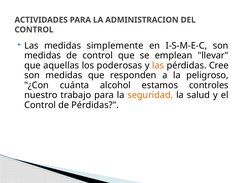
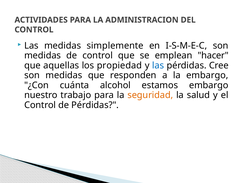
llevar: llevar -> hacer (213, 55)
poderosas: poderosas -> propiedad (119, 65)
las colour: orange -> blue (158, 65)
la peligroso: peligroso -> embargo (207, 75)
estamos controles: controles -> embargo (209, 85)
